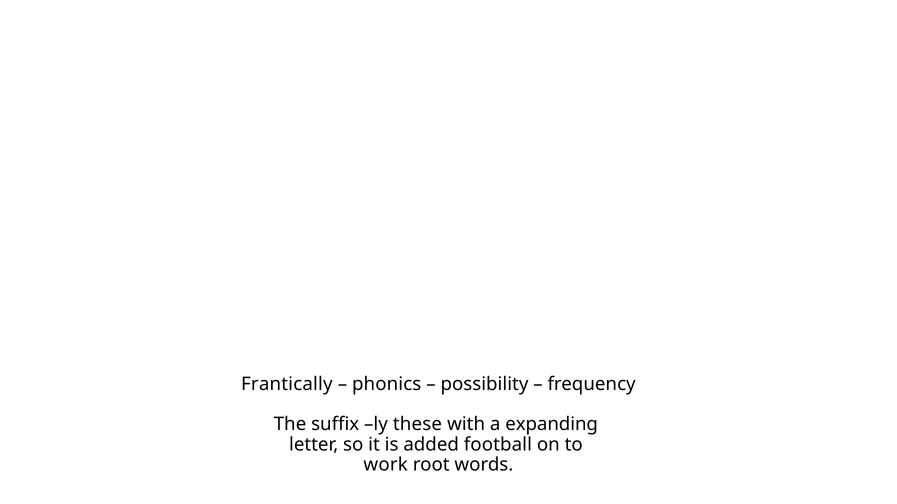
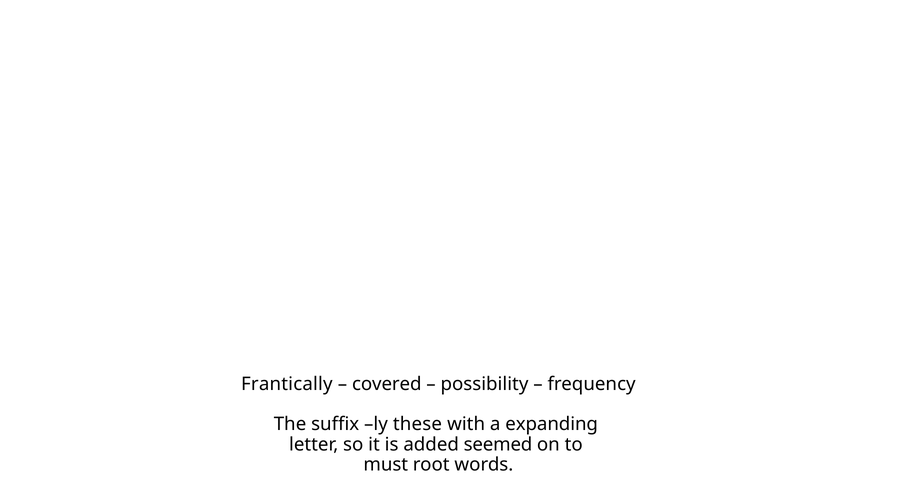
phonics: phonics -> covered (387, 384)
football: football -> seemed (498, 445)
work: work -> must (386, 465)
